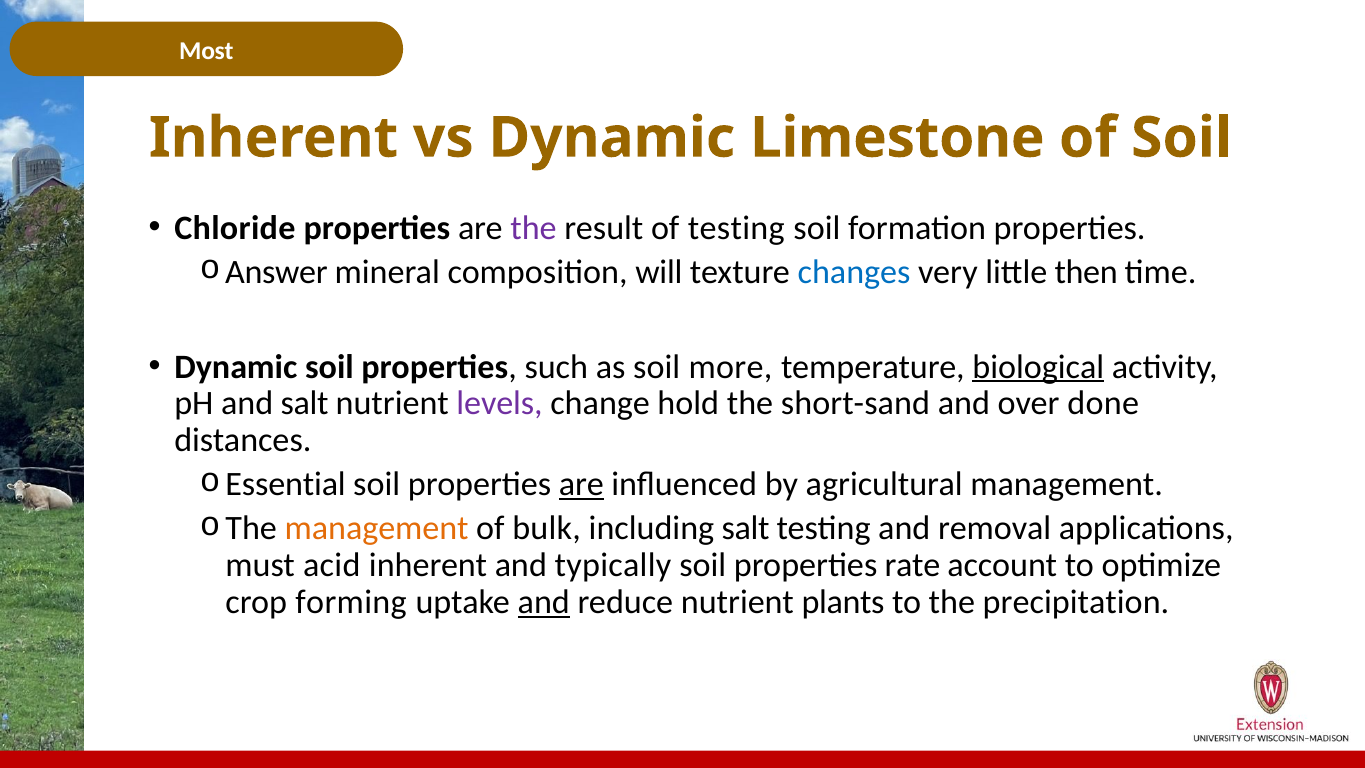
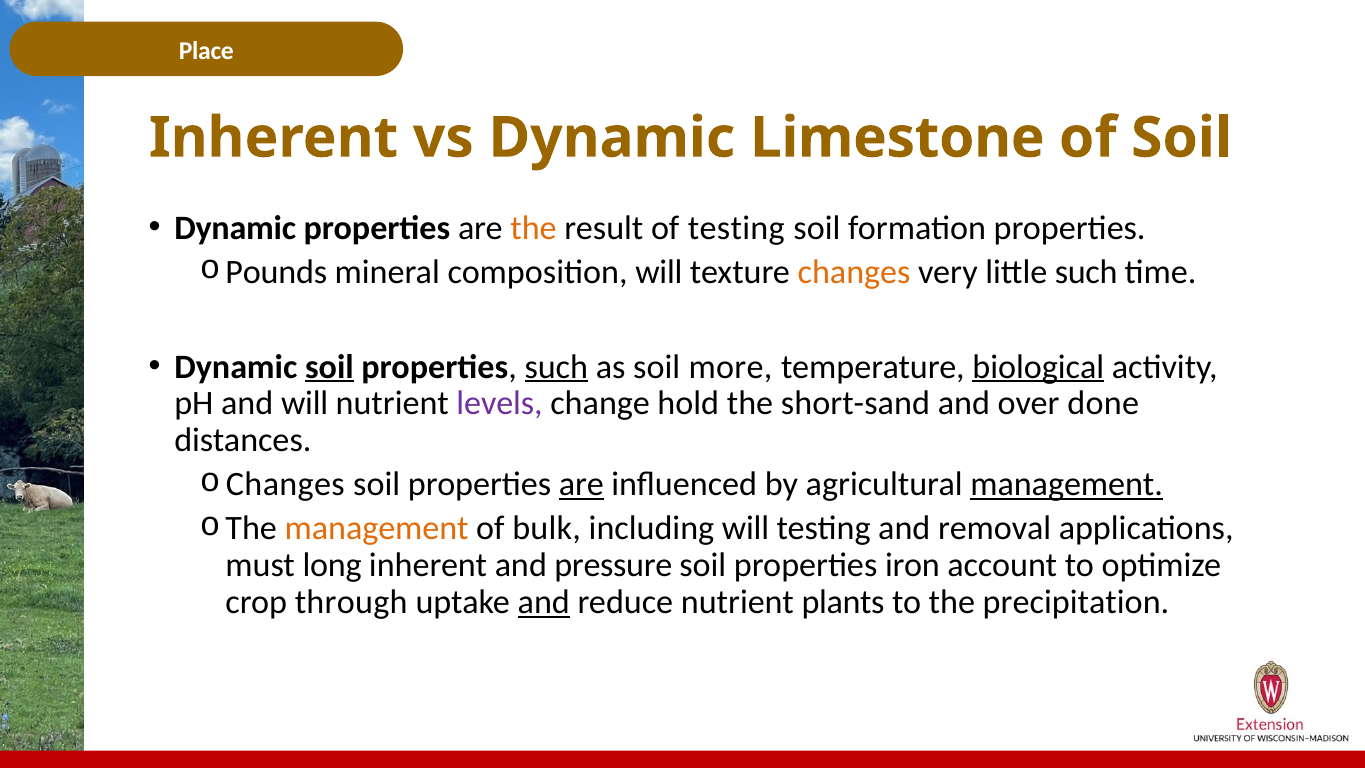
Most: Most -> Place (206, 51)
Chloride: Chloride -> Dynamic (235, 228)
the colour: purple -> orange (534, 228)
Answer: Answer -> Pounds (276, 272)
changes colour: blue -> orange (854, 272)
little then: then -> such (1086, 272)
soil underline: none -> present (329, 367)
such underline: none -> present (556, 367)
and salt: salt -> will (305, 404)
Essential: Essential -> Changes (285, 484)
management underline: none -> present (1067, 484)
including salt: salt -> will (745, 528)
acid: acid -> long (332, 565)
typically: typically -> pressure (613, 565)
rate: rate -> iron (912, 565)
forming: forming -> through (351, 602)
